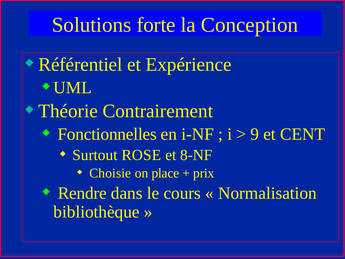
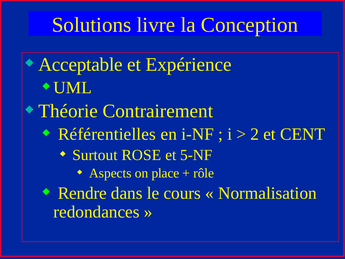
forte: forte -> livre (156, 25)
Référentiel: Référentiel -> Acceptable (80, 64)
Fonctionnelles: Fonctionnelles -> Référentielles (107, 134)
9: 9 -> 2 (255, 134)
8-NF: 8-NF -> 5-NF (196, 155)
Choisie: Choisie -> Aspects (110, 173)
prix: prix -> rôle (204, 173)
bibliothèque: bibliothèque -> redondances (97, 212)
